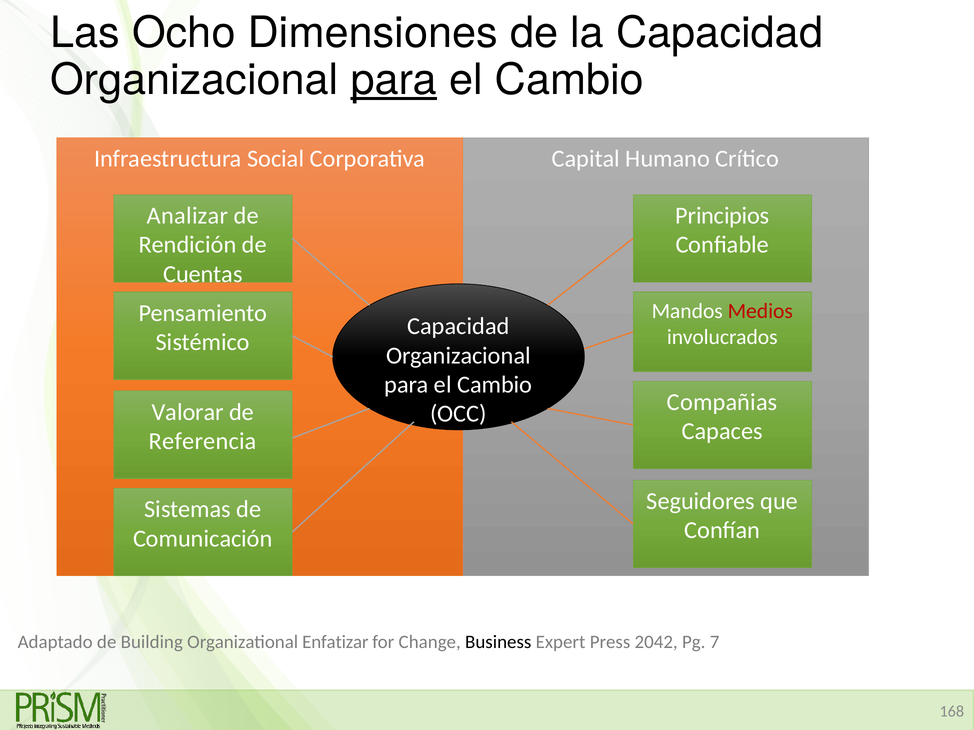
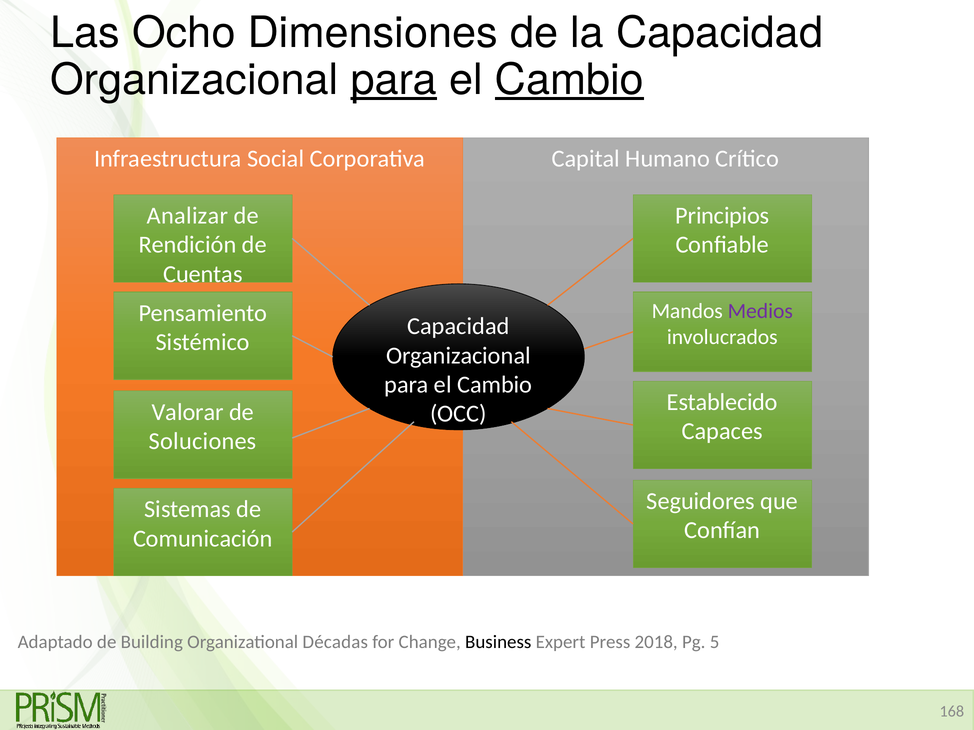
Cambio underline: none -> present (569, 80)
Medios colour: red -> purple (760, 311)
Compañias: Compañias -> Establecido (722, 403)
Referencia: Referencia -> Soluciones (203, 442)
Enfatizar: Enfatizar -> Décadas (335, 642)
2042: 2042 -> 2018 (656, 642)
7: 7 -> 5 (715, 642)
